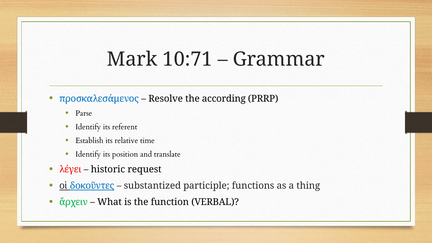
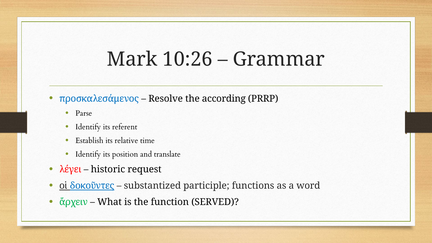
10:71: 10:71 -> 10:26 (188, 59)
thing: thing -> word (308, 186)
VERBAL: VERBAL -> SERVED (215, 202)
